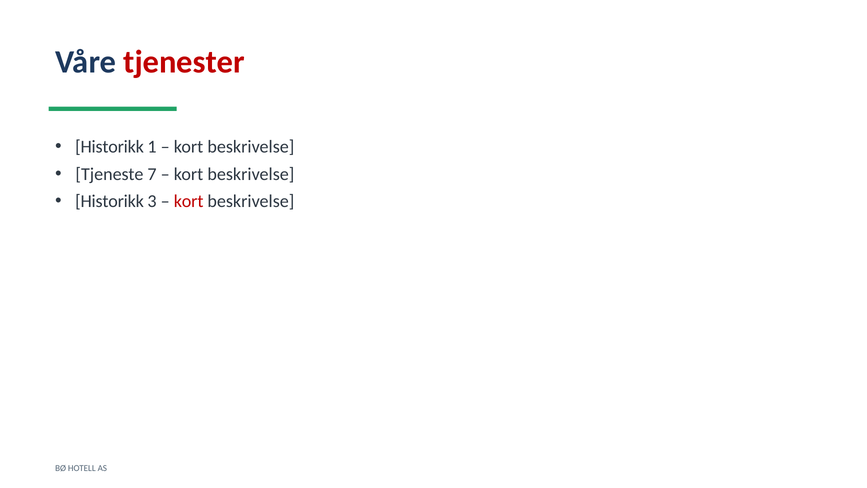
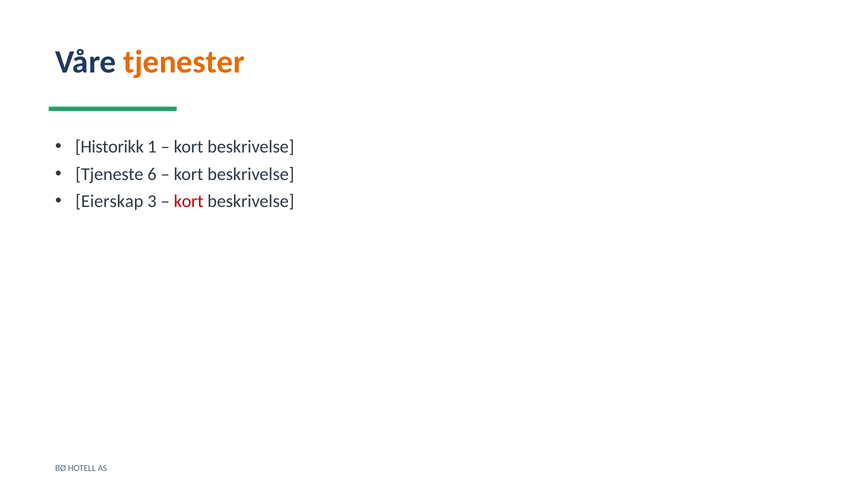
tjenester colour: red -> orange (184, 62)
7: 7 -> 6 (152, 174)
Historikk: Historikk -> Eierskap (109, 201)
